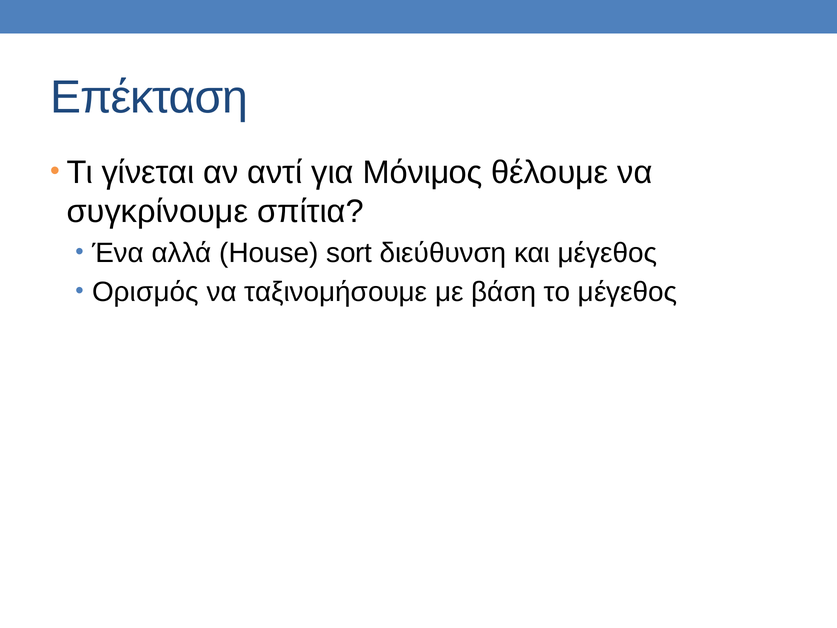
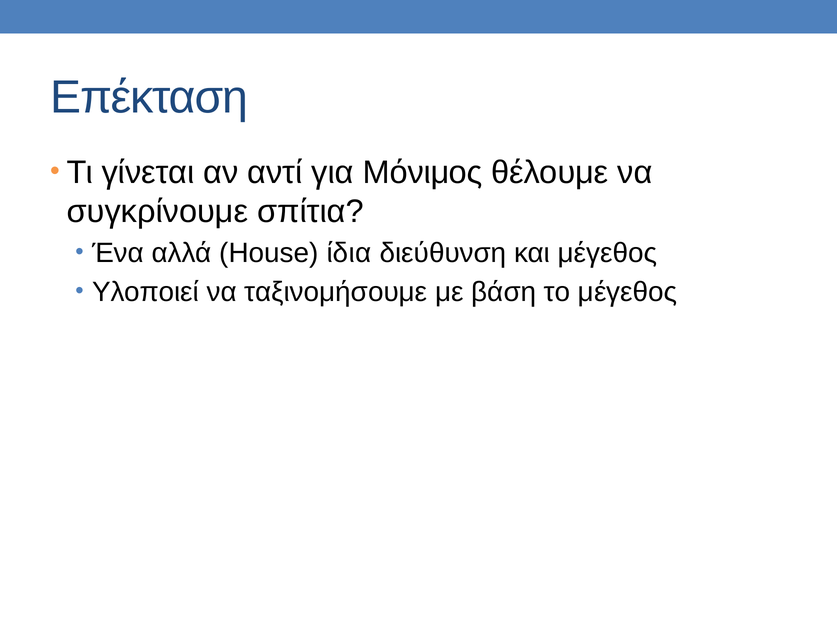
sort: sort -> ίδια (349, 253)
Ορισμός: Ορισμός -> Υλοποιεί (146, 292)
